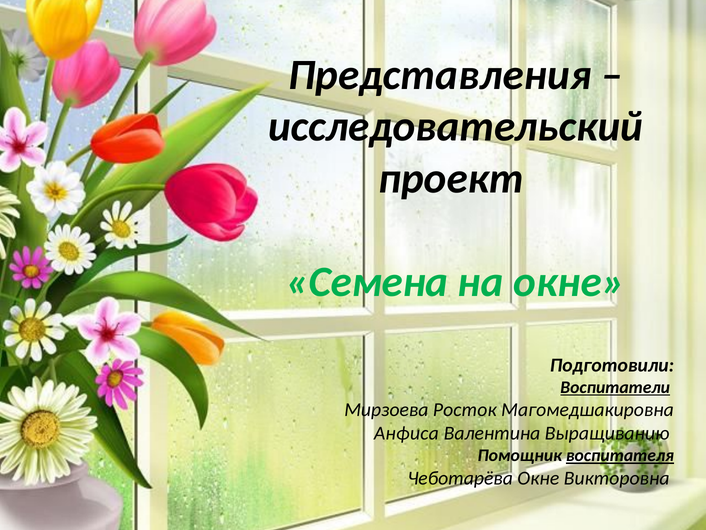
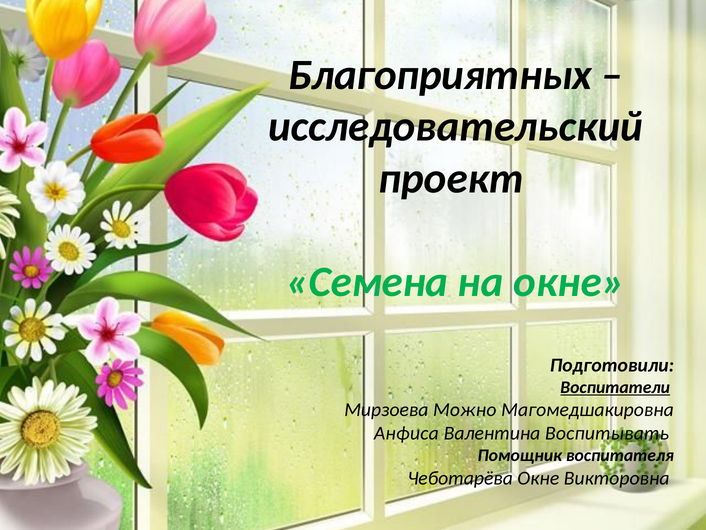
Представления: Представления -> Благоприятных (440, 75)
Росток: Росток -> Можно (465, 409)
Выращиванию: Выращиванию -> Воспитывать (607, 433)
воспитателя underline: present -> none (620, 455)
